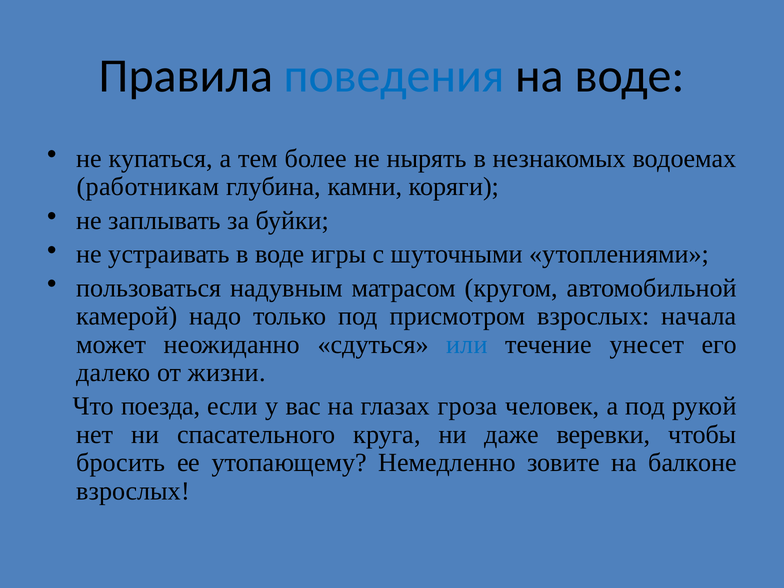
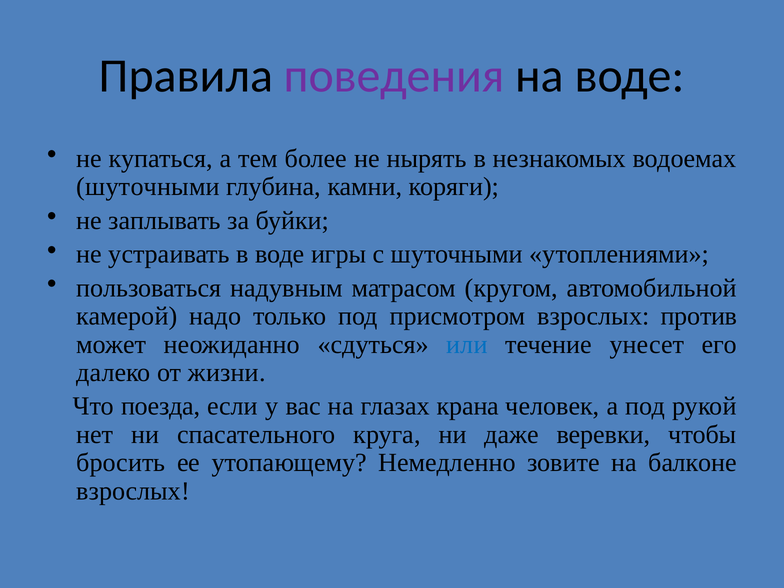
поведения colour: blue -> purple (394, 76)
работникам: работникам -> шуточными (148, 187)
начала: начала -> против (699, 316)
гроза: гроза -> крана (468, 406)
